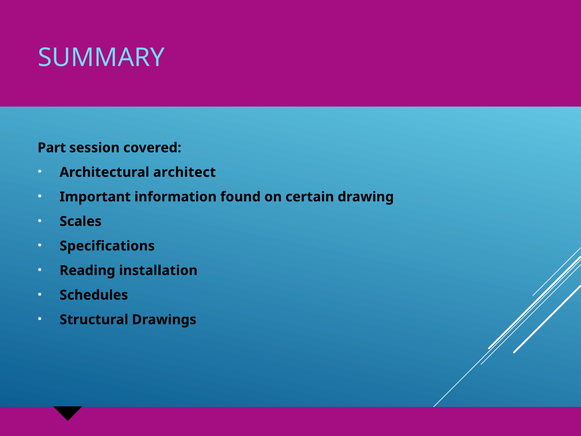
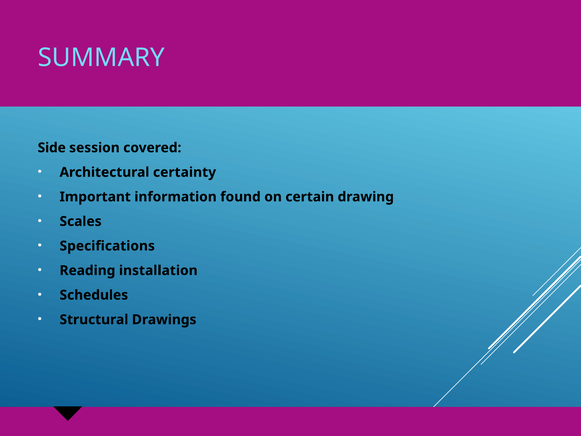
Part: Part -> Side (52, 148)
architect: architect -> certainty (184, 172)
